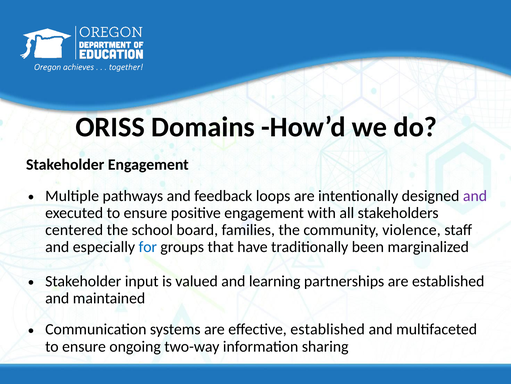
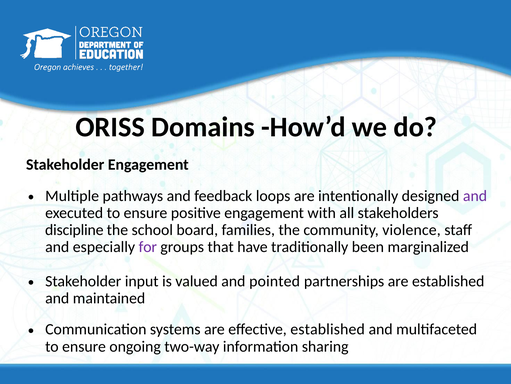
centered: centered -> discipline (74, 230)
for colour: blue -> purple (148, 247)
learning: learning -> pointed (275, 281)
